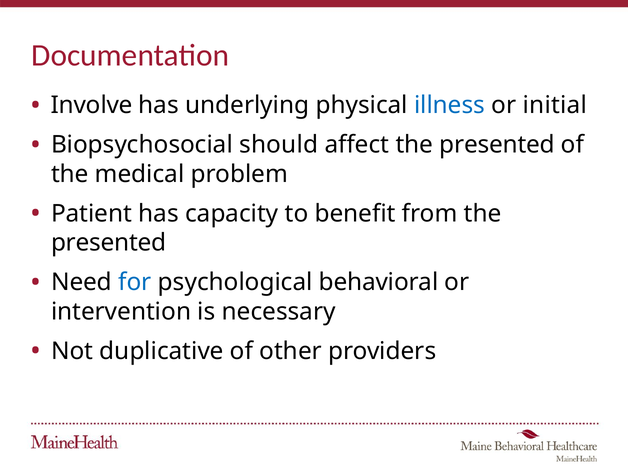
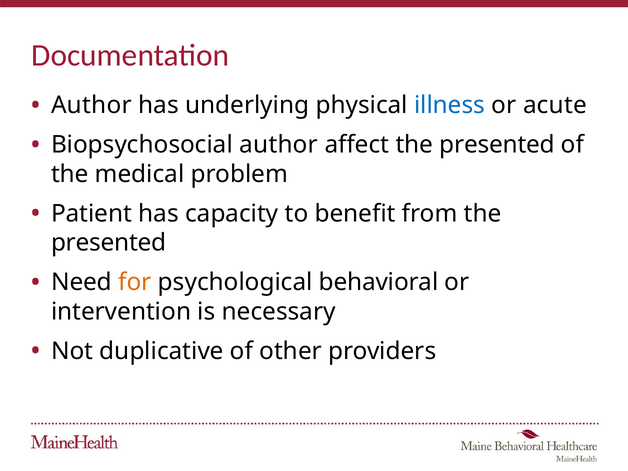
Involve: Involve -> Author (91, 105)
initial: initial -> acute (555, 105)
Biopsychosocial should: should -> author (279, 145)
for colour: blue -> orange (135, 282)
